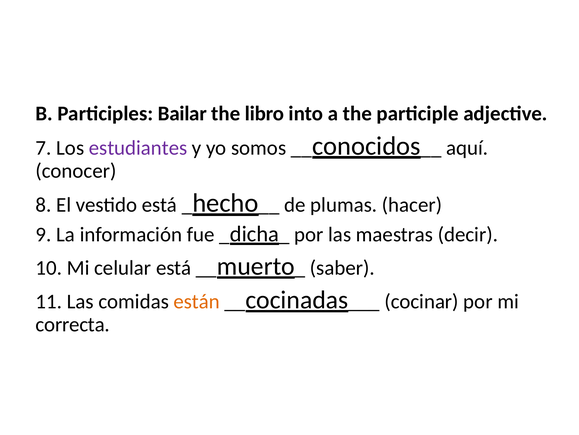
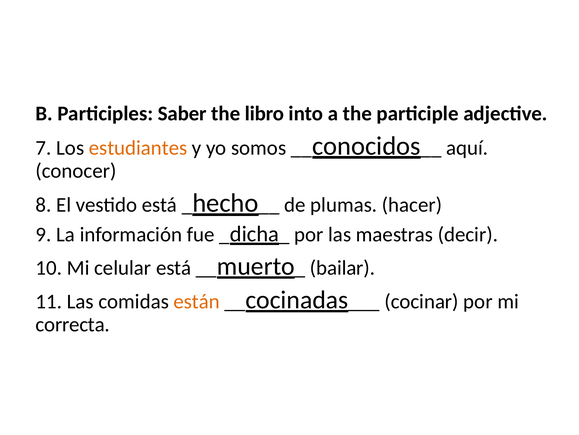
Bailar: Bailar -> Saber (182, 113)
estudiantes colour: purple -> orange (138, 148)
saber: saber -> bailar (342, 268)
